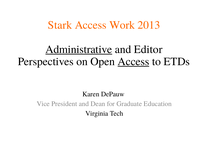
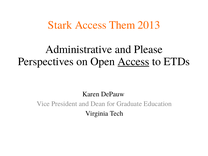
Work: Work -> Them (122, 25)
Administrative underline: present -> none (79, 49)
Editor: Editor -> Please (148, 49)
